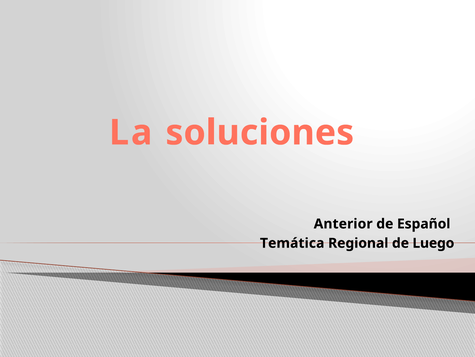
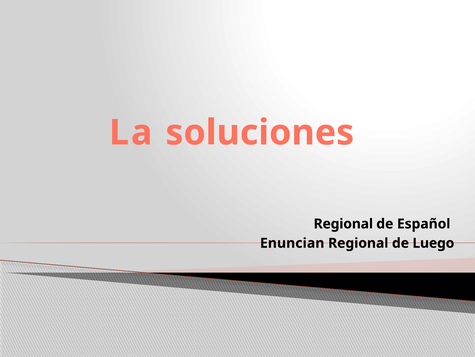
Anterior: Anterior -> Regional (343, 223)
Temática: Temática -> Enuncian (292, 243)
